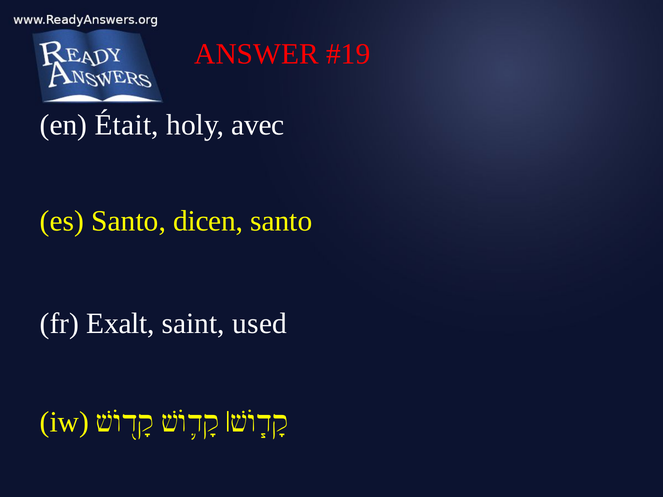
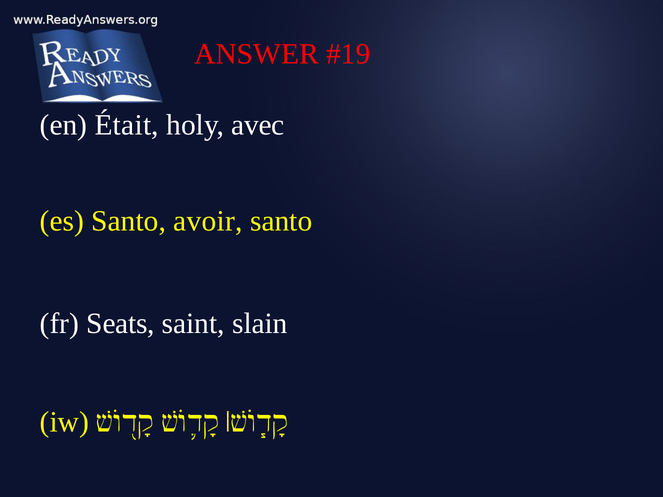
dicen: dicen -> avoir (208, 221)
Exalt: Exalt -> Seats (121, 323)
used: used -> slain (260, 323)
